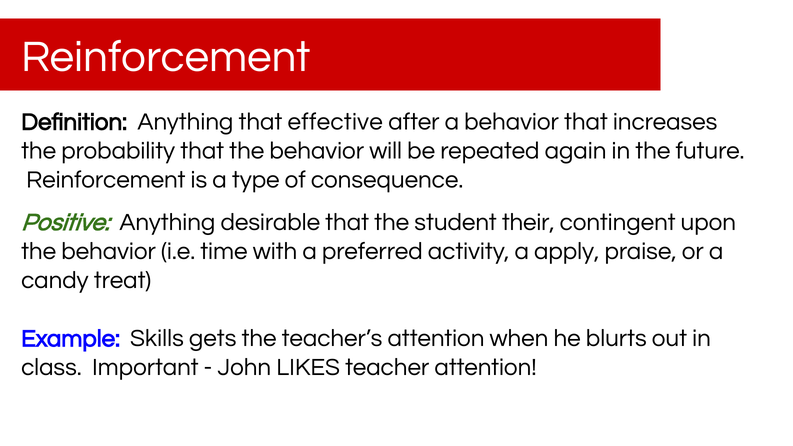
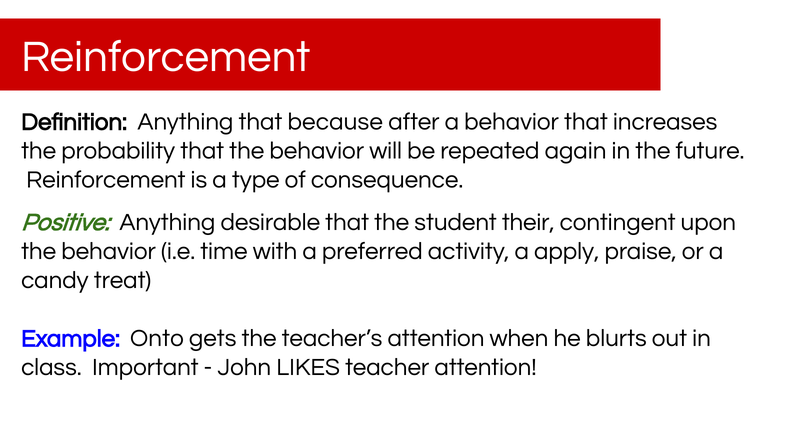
effective: effective -> because (335, 122)
Skills: Skills -> Onto (157, 338)
